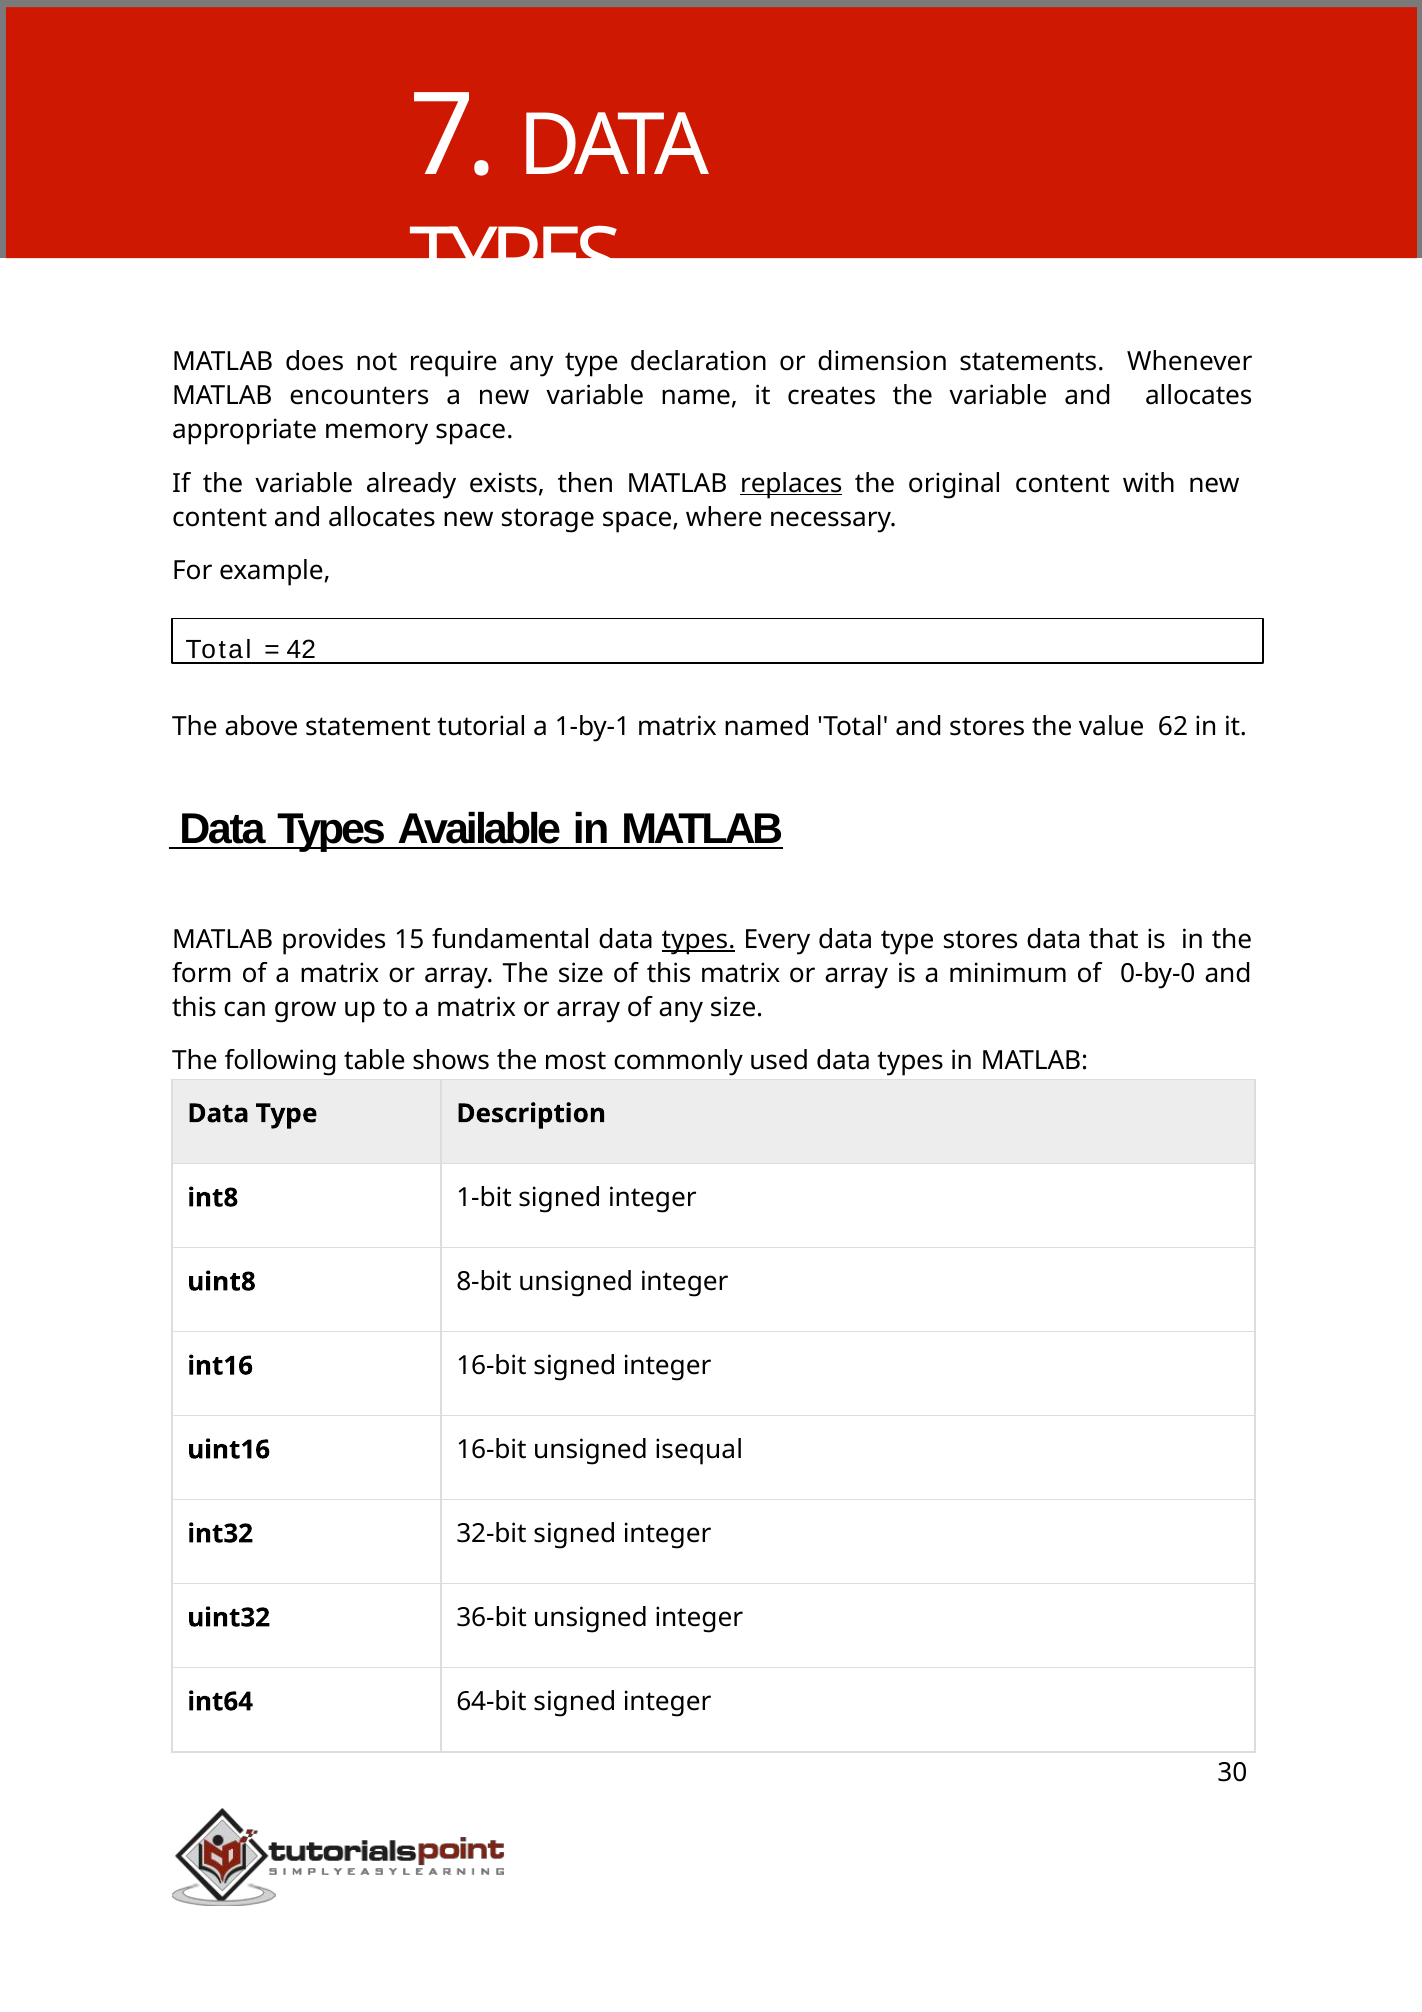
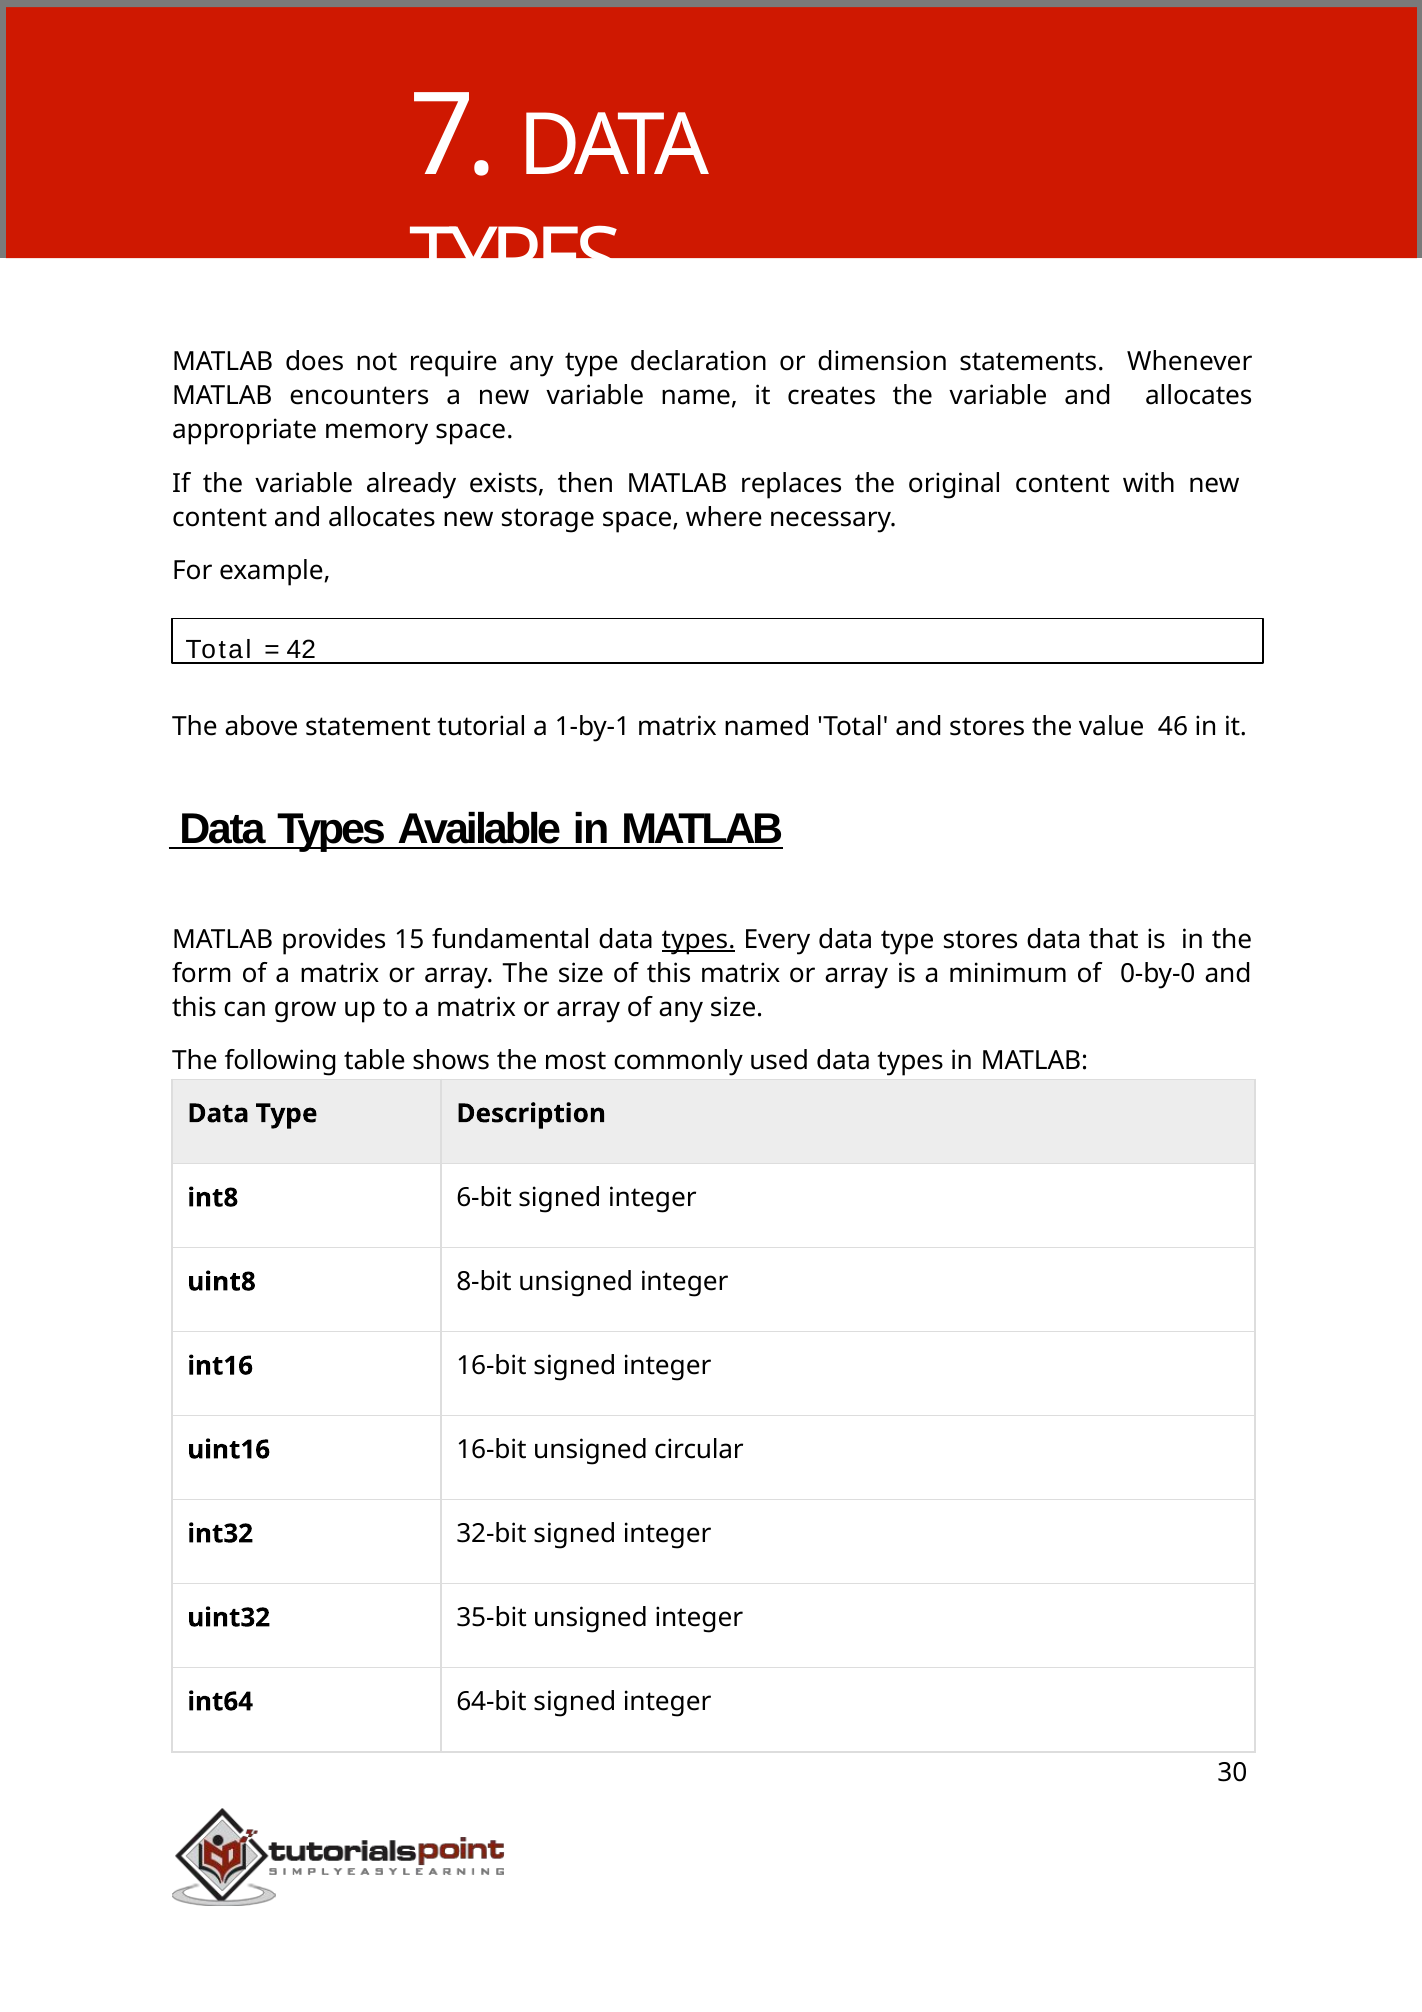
replaces underline: present -> none (791, 483)
62: 62 -> 46 (1173, 727)
1-bit: 1-bit -> 6-bit (484, 1198)
isequal: isequal -> circular (699, 1450)
36-bit: 36-bit -> 35-bit (492, 1618)
